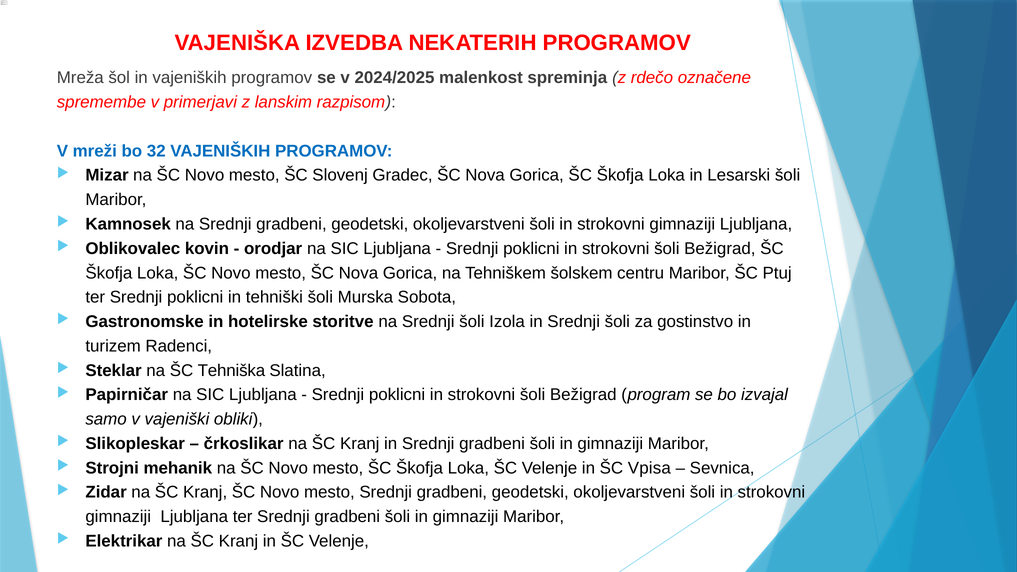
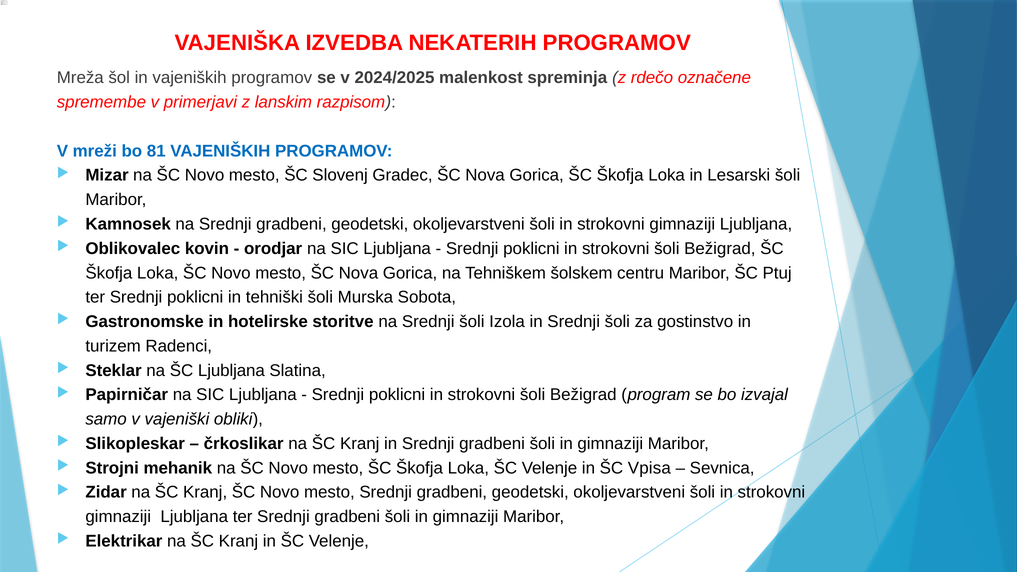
32: 32 -> 81 (156, 151)
ŠC Tehniška: Tehniška -> Ljubljana (231, 370)
